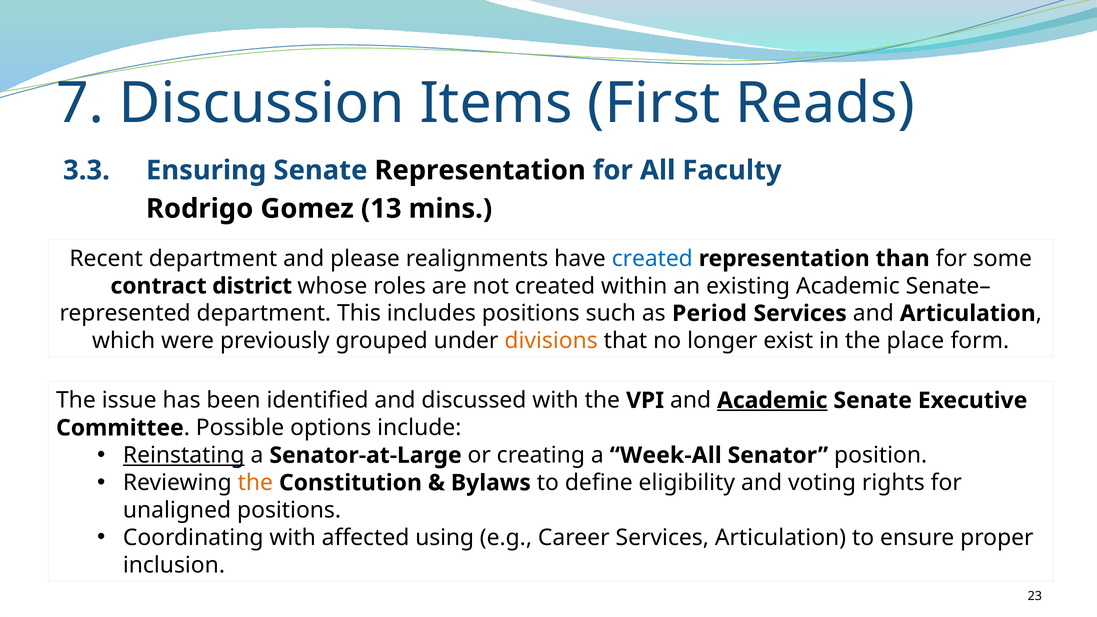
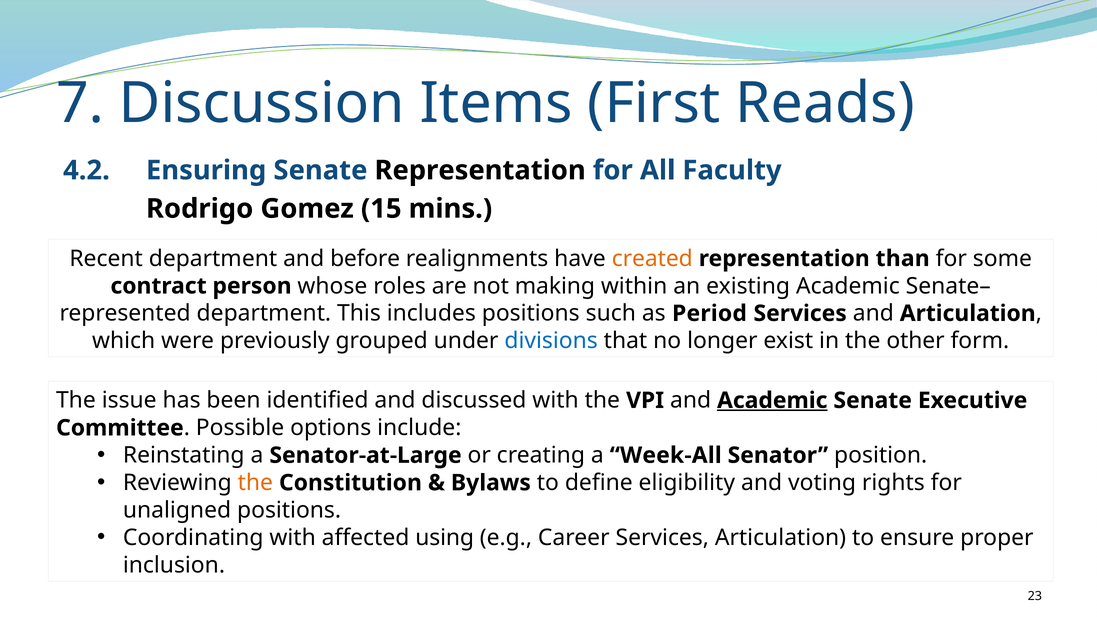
3.3: 3.3 -> 4.2 (86, 170)
13: 13 -> 15 (381, 209)
please: please -> before (365, 259)
created colour: blue -> orange (652, 259)
district: district -> person (252, 286)
not created: created -> making (555, 286)
divisions colour: orange -> blue (551, 341)
place: place -> other (916, 341)
Reinstating underline: present -> none (184, 455)
